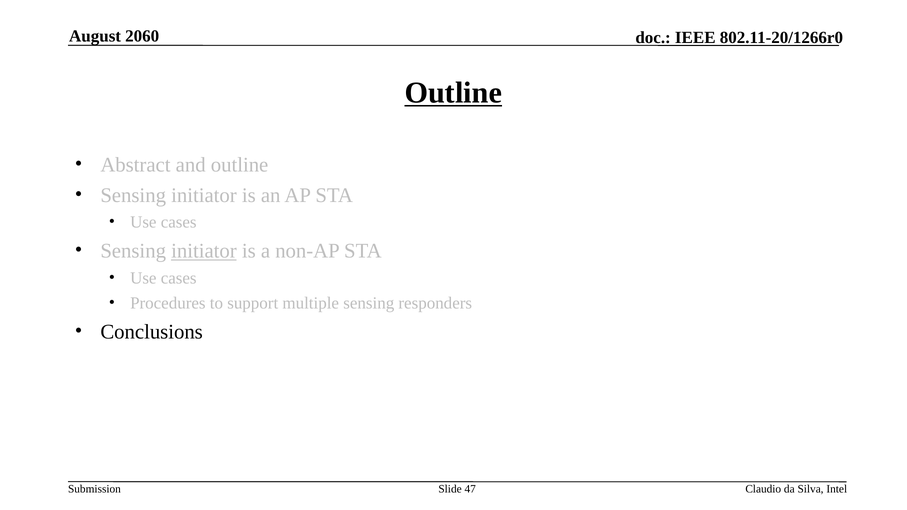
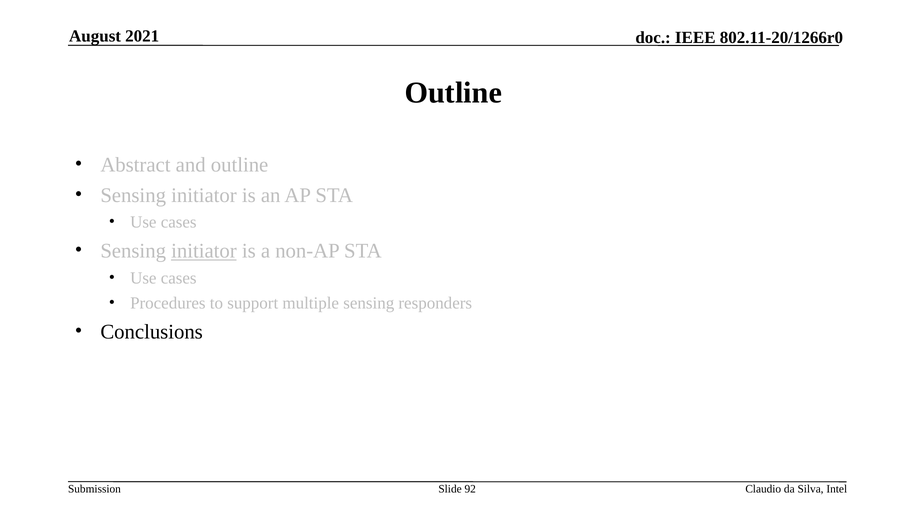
2060: 2060 -> 2021 (142, 36)
Outline underline: present -> none (453, 93)
47: 47 -> 92 (470, 489)
